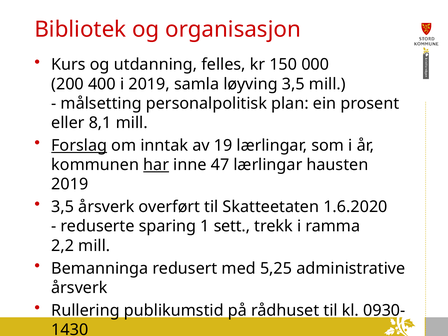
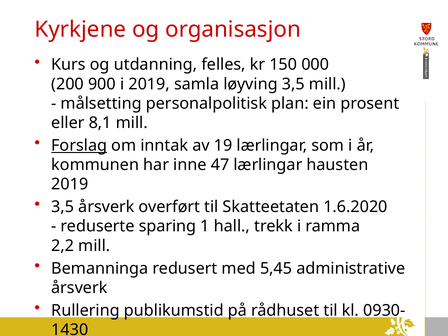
Bibliotek: Bibliotek -> Kyrkjene (80, 30)
400: 400 -> 900 (102, 84)
har underline: present -> none (156, 165)
sett: sett -> hall (232, 226)
5,25: 5,25 -> 5,45 (276, 268)
